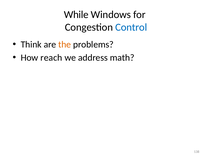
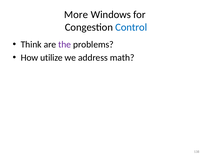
While: While -> More (76, 15)
the colour: orange -> purple (65, 44)
reach: reach -> utilize (51, 58)
